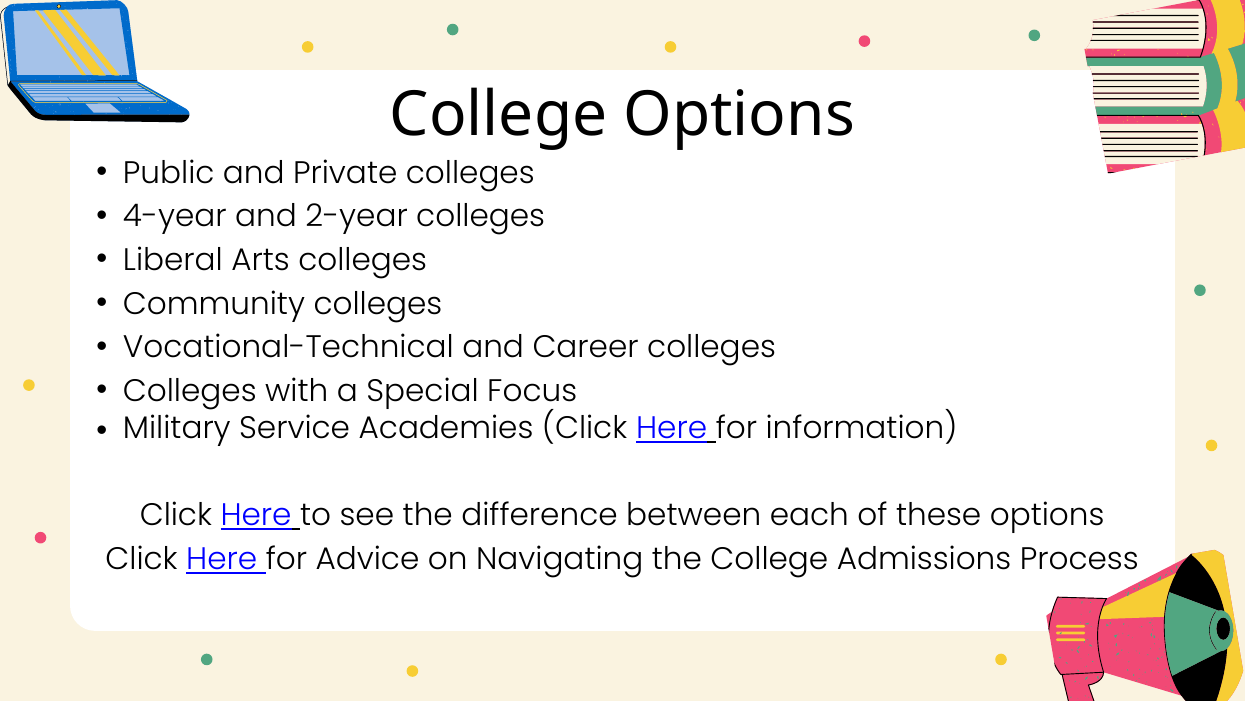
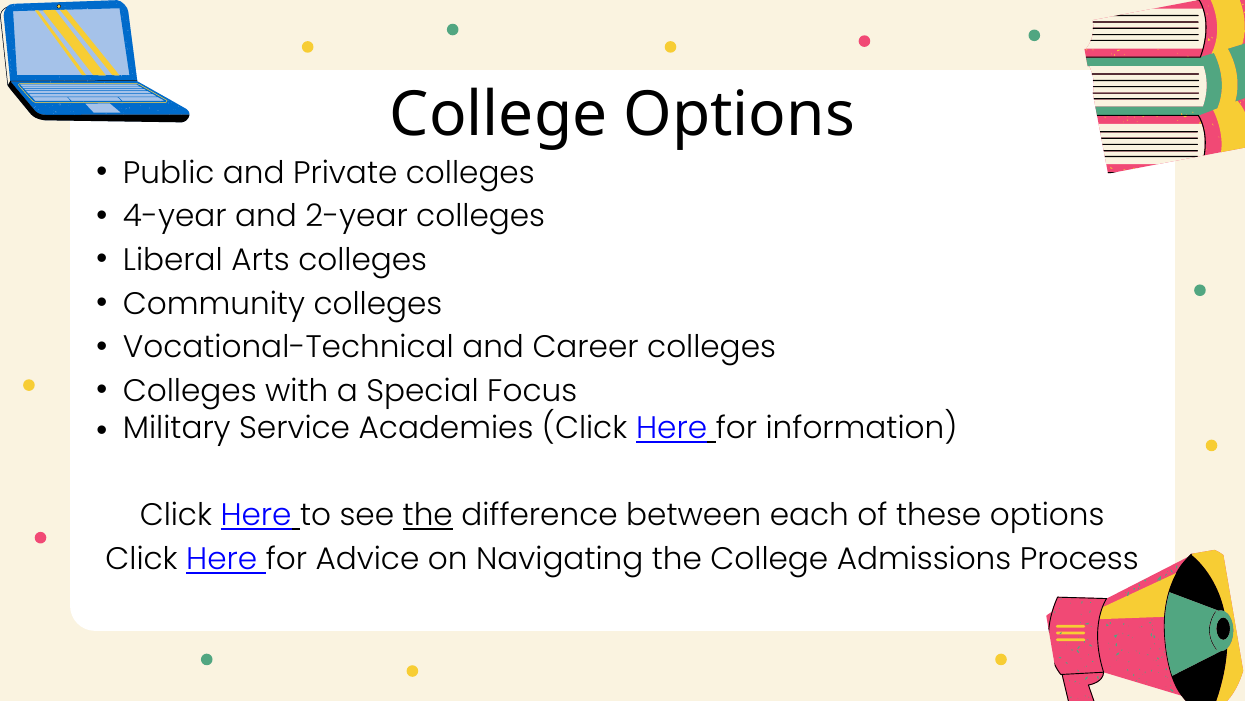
the underline: none -> present (428, 515)
